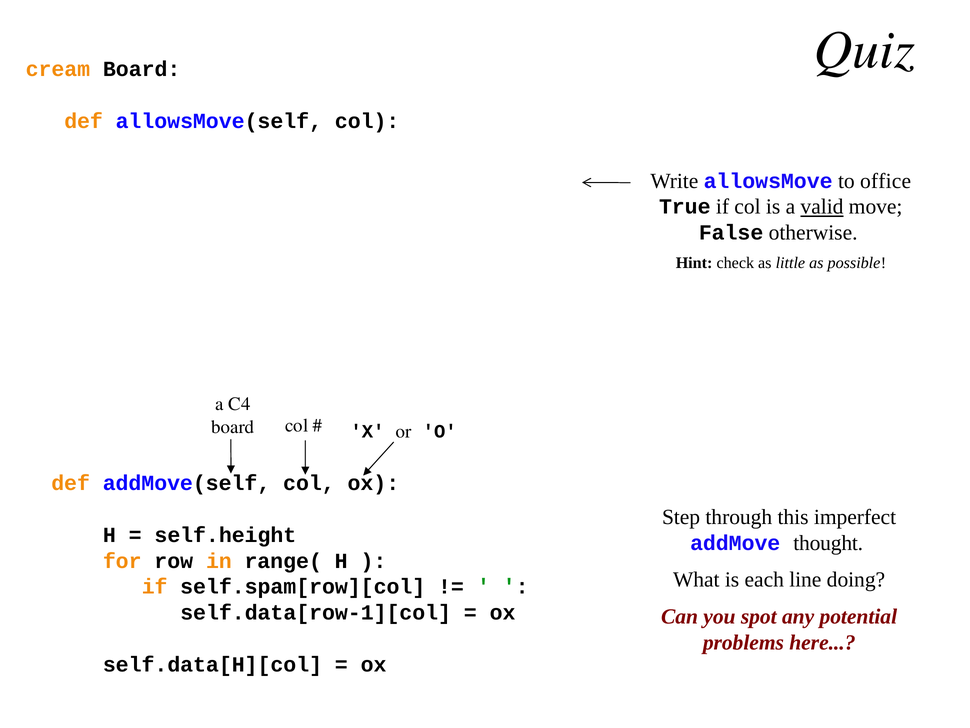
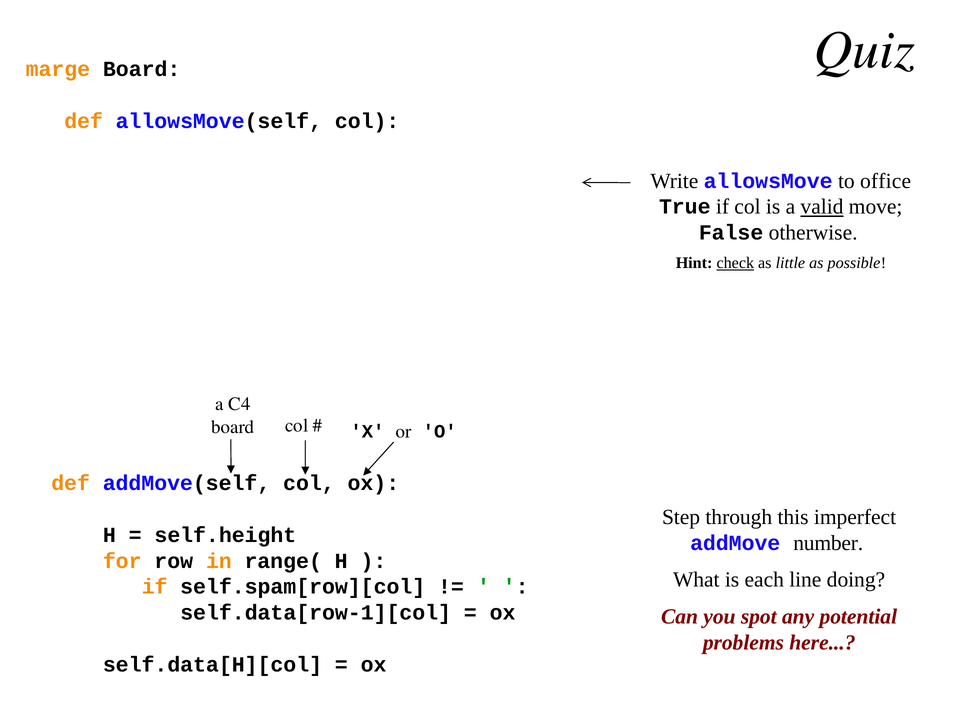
cream: cream -> marge (58, 69)
check underline: none -> present (735, 263)
thought: thought -> number (828, 543)
